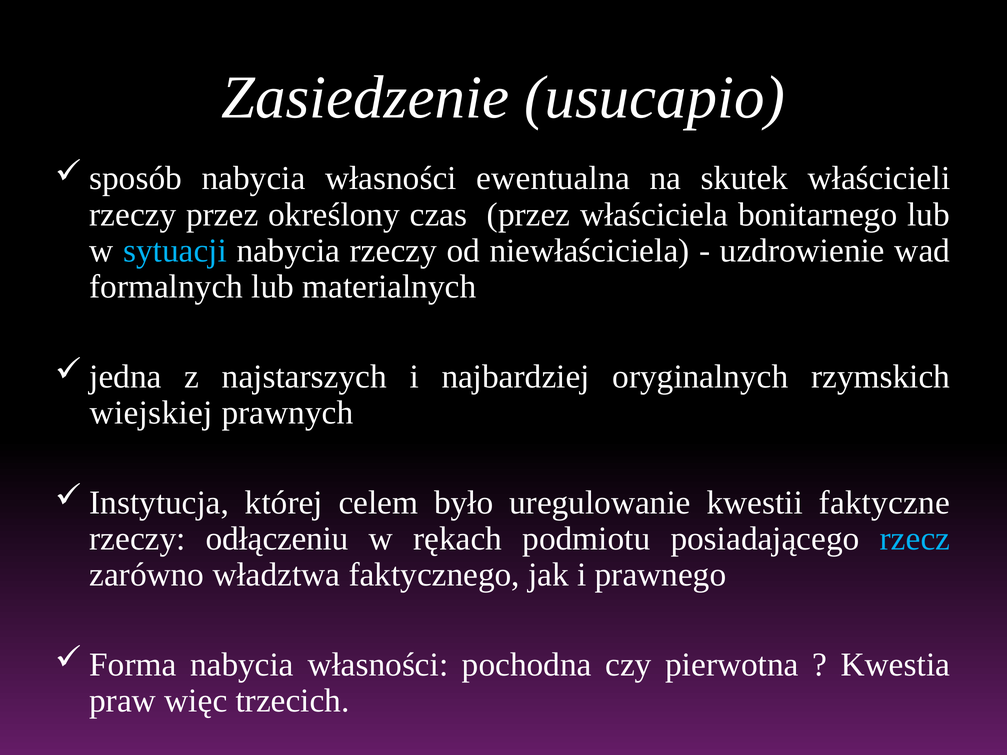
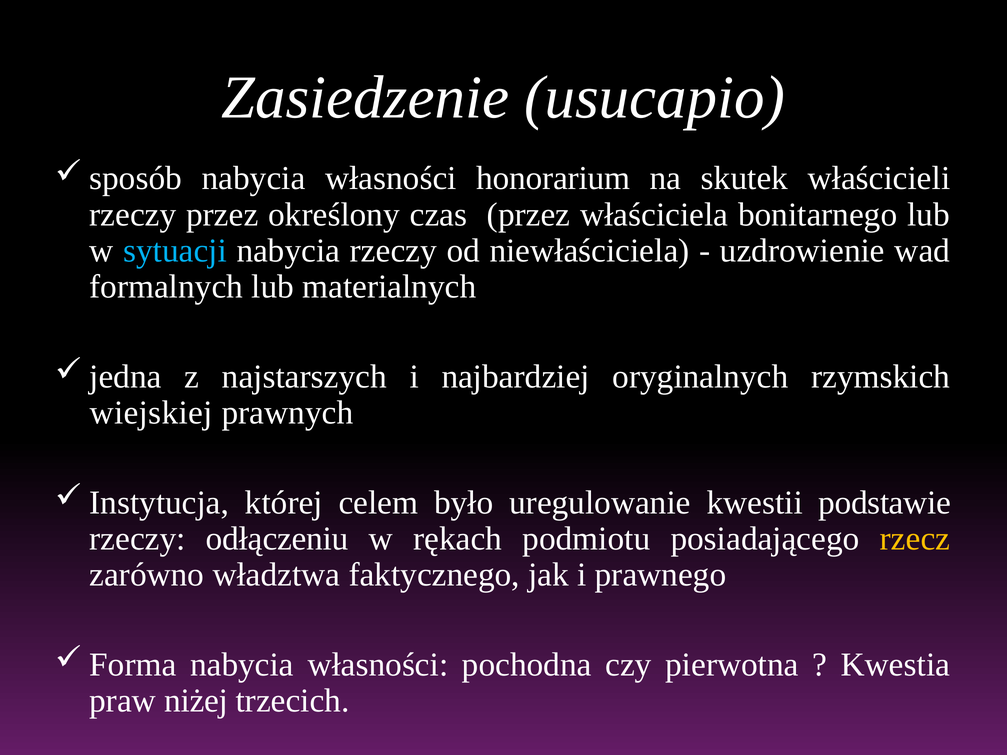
ewentualna: ewentualna -> honorarium (553, 178)
faktyczne: faktyczne -> podstawie (885, 503)
rzecz colour: light blue -> yellow (915, 539)
więc: więc -> niżej (196, 701)
